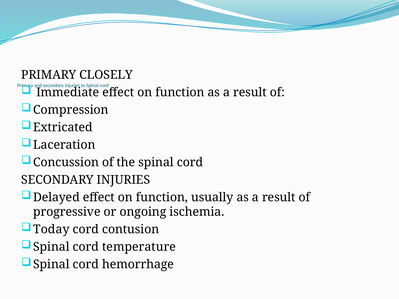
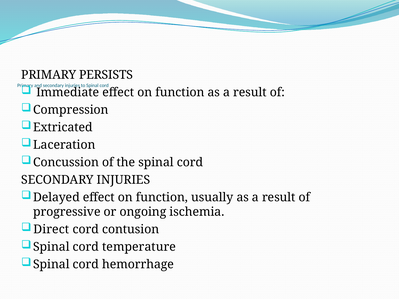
CLOSELY: CLOSELY -> PERSISTS (106, 75)
Today: Today -> Direct (51, 230)
